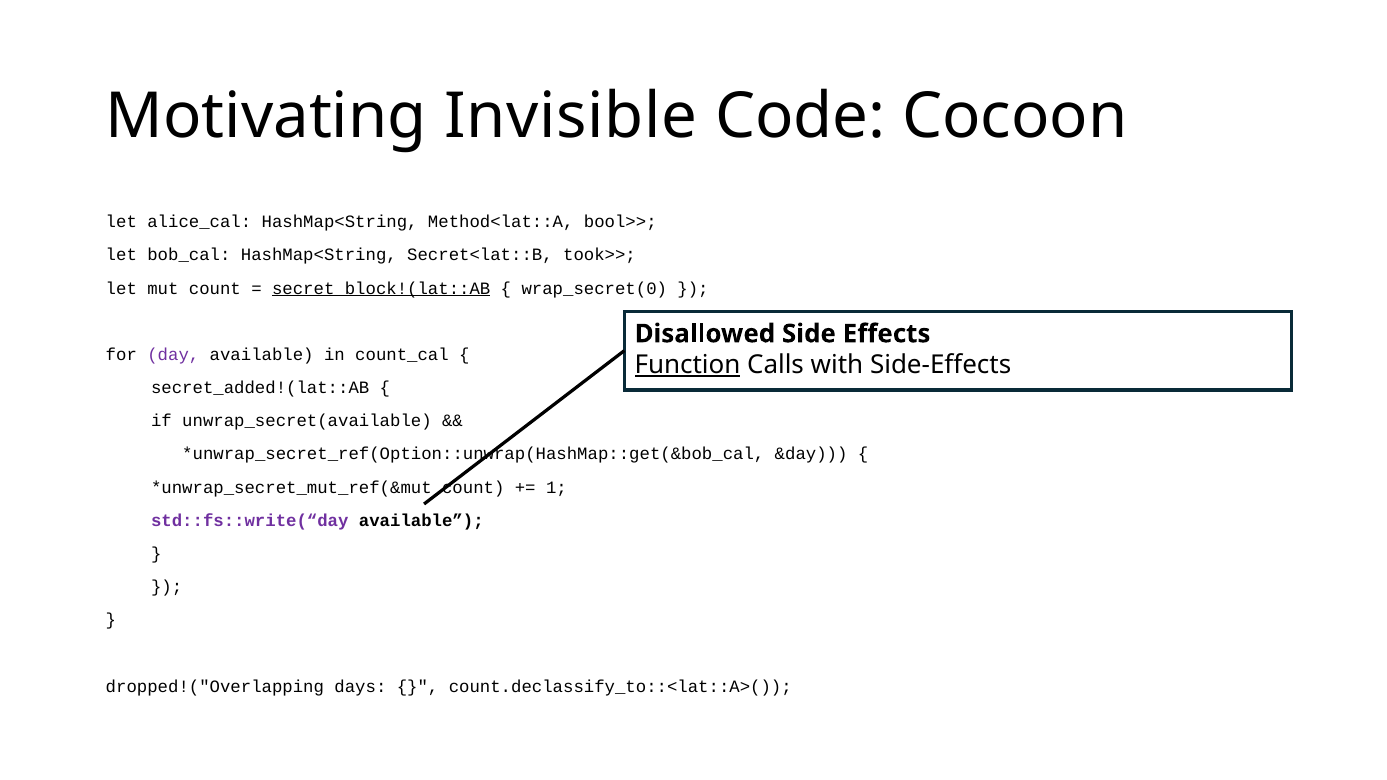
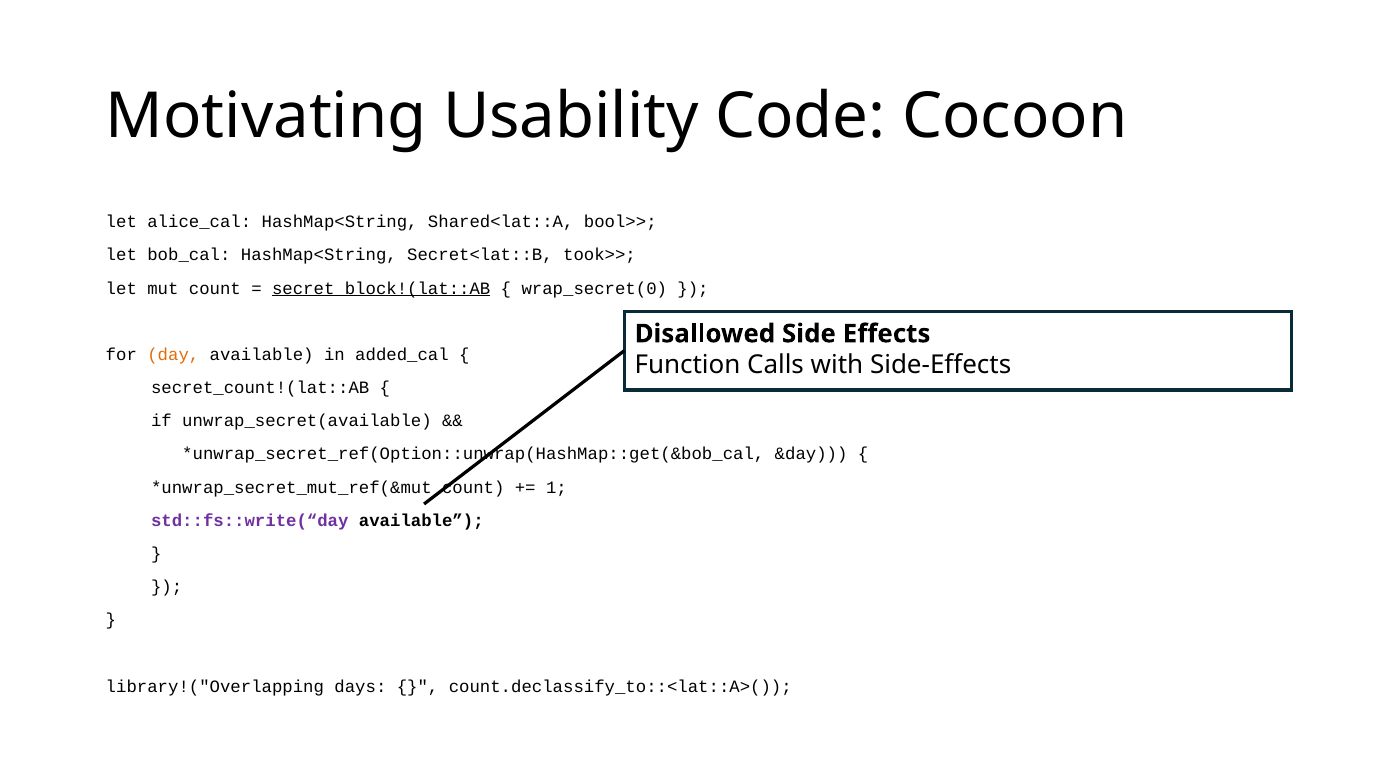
Invisible: Invisible -> Usability (571, 117)
Method<lat::A: Method<lat::A -> Shared<lat::A (501, 222)
day colour: purple -> orange (173, 355)
count_cal: count_cal -> added_cal (402, 355)
Function underline: present -> none (687, 365)
secret_added!(lat::AB: secret_added!(lat::AB -> secret_count!(lat::AB (260, 388)
dropped!("Overlapping: dropped!("Overlapping -> library!("Overlapping (215, 687)
